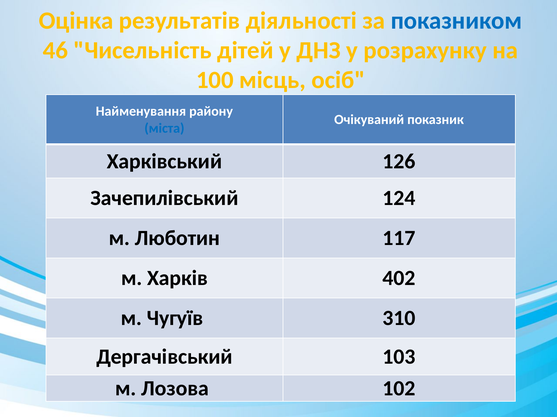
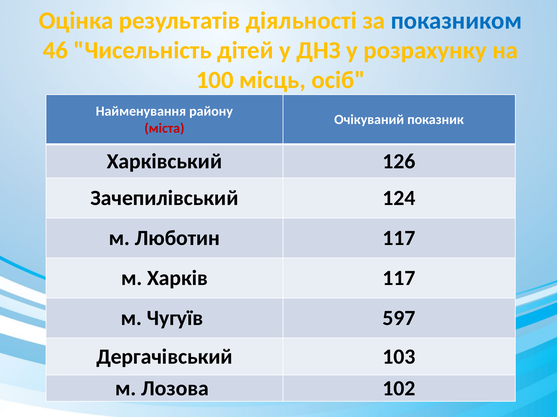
міста colour: blue -> red (164, 128)
Харків 402: 402 -> 117 (399, 279)
310: 310 -> 597 (399, 319)
